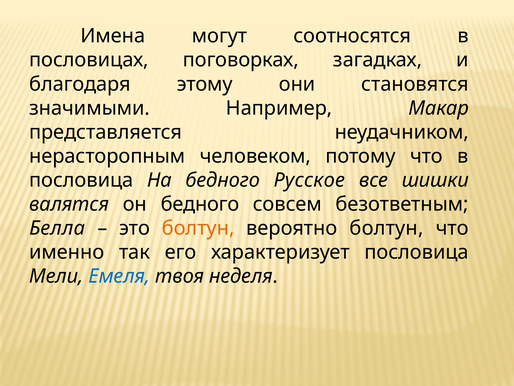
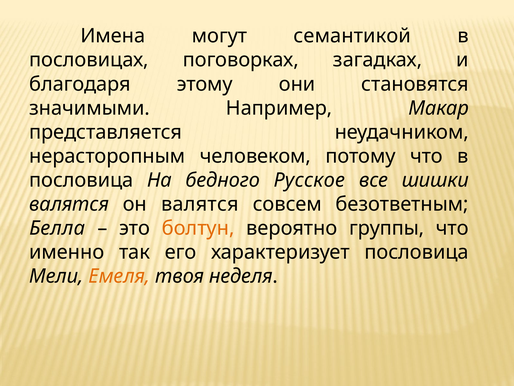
соотносятся: соотносятся -> семантикой (352, 36)
он бедного: бедного -> валятся (200, 204)
вероятно болтун: болтун -> группы (387, 228)
Емеля colour: blue -> orange (119, 276)
